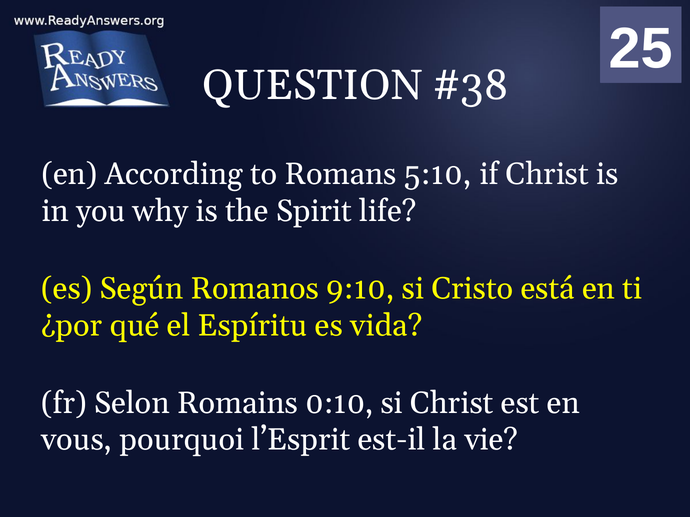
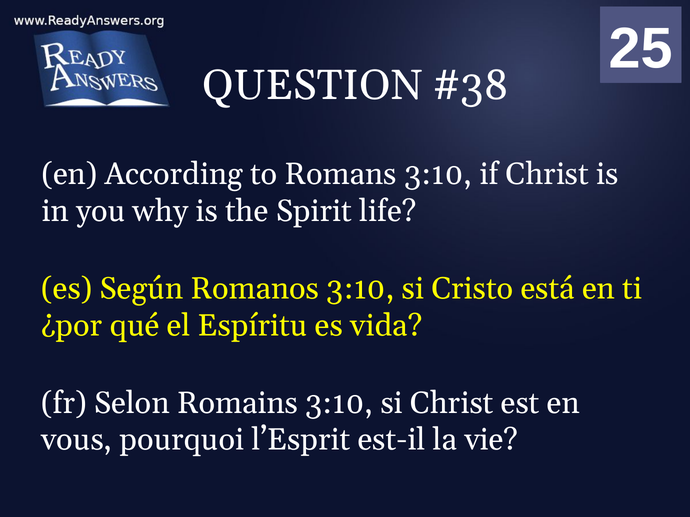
Romans 5:10: 5:10 -> 3:10 (438, 175)
Romanos 9:10: 9:10 -> 3:10 (360, 289)
Romains 0:10: 0:10 -> 3:10 (339, 403)
